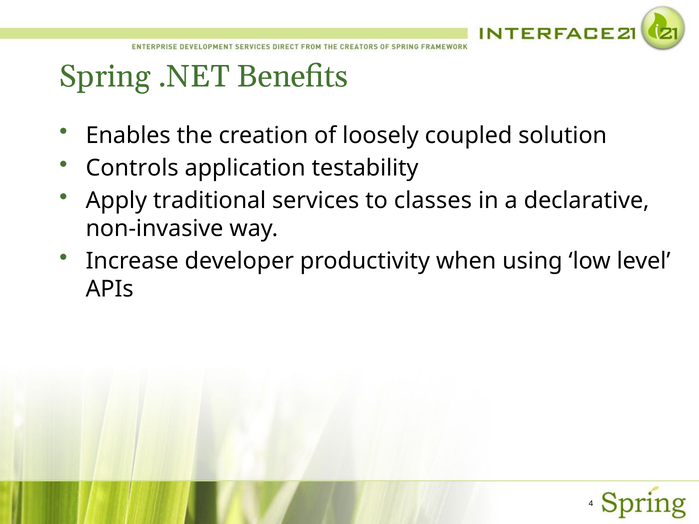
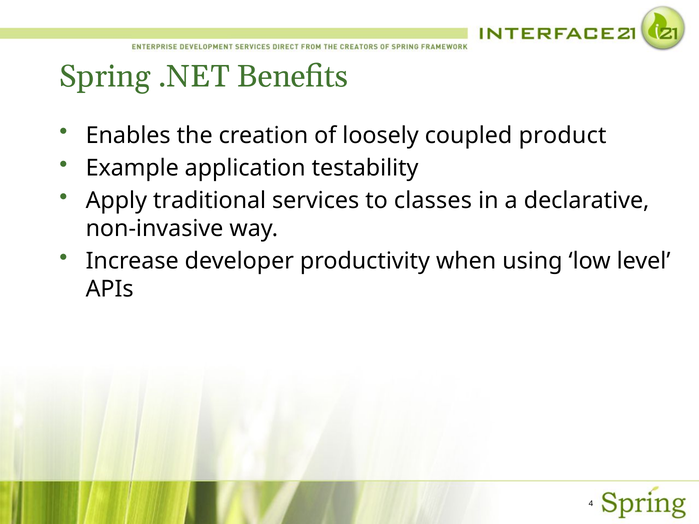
solution: solution -> product (563, 136)
Controls: Controls -> Example (132, 168)
